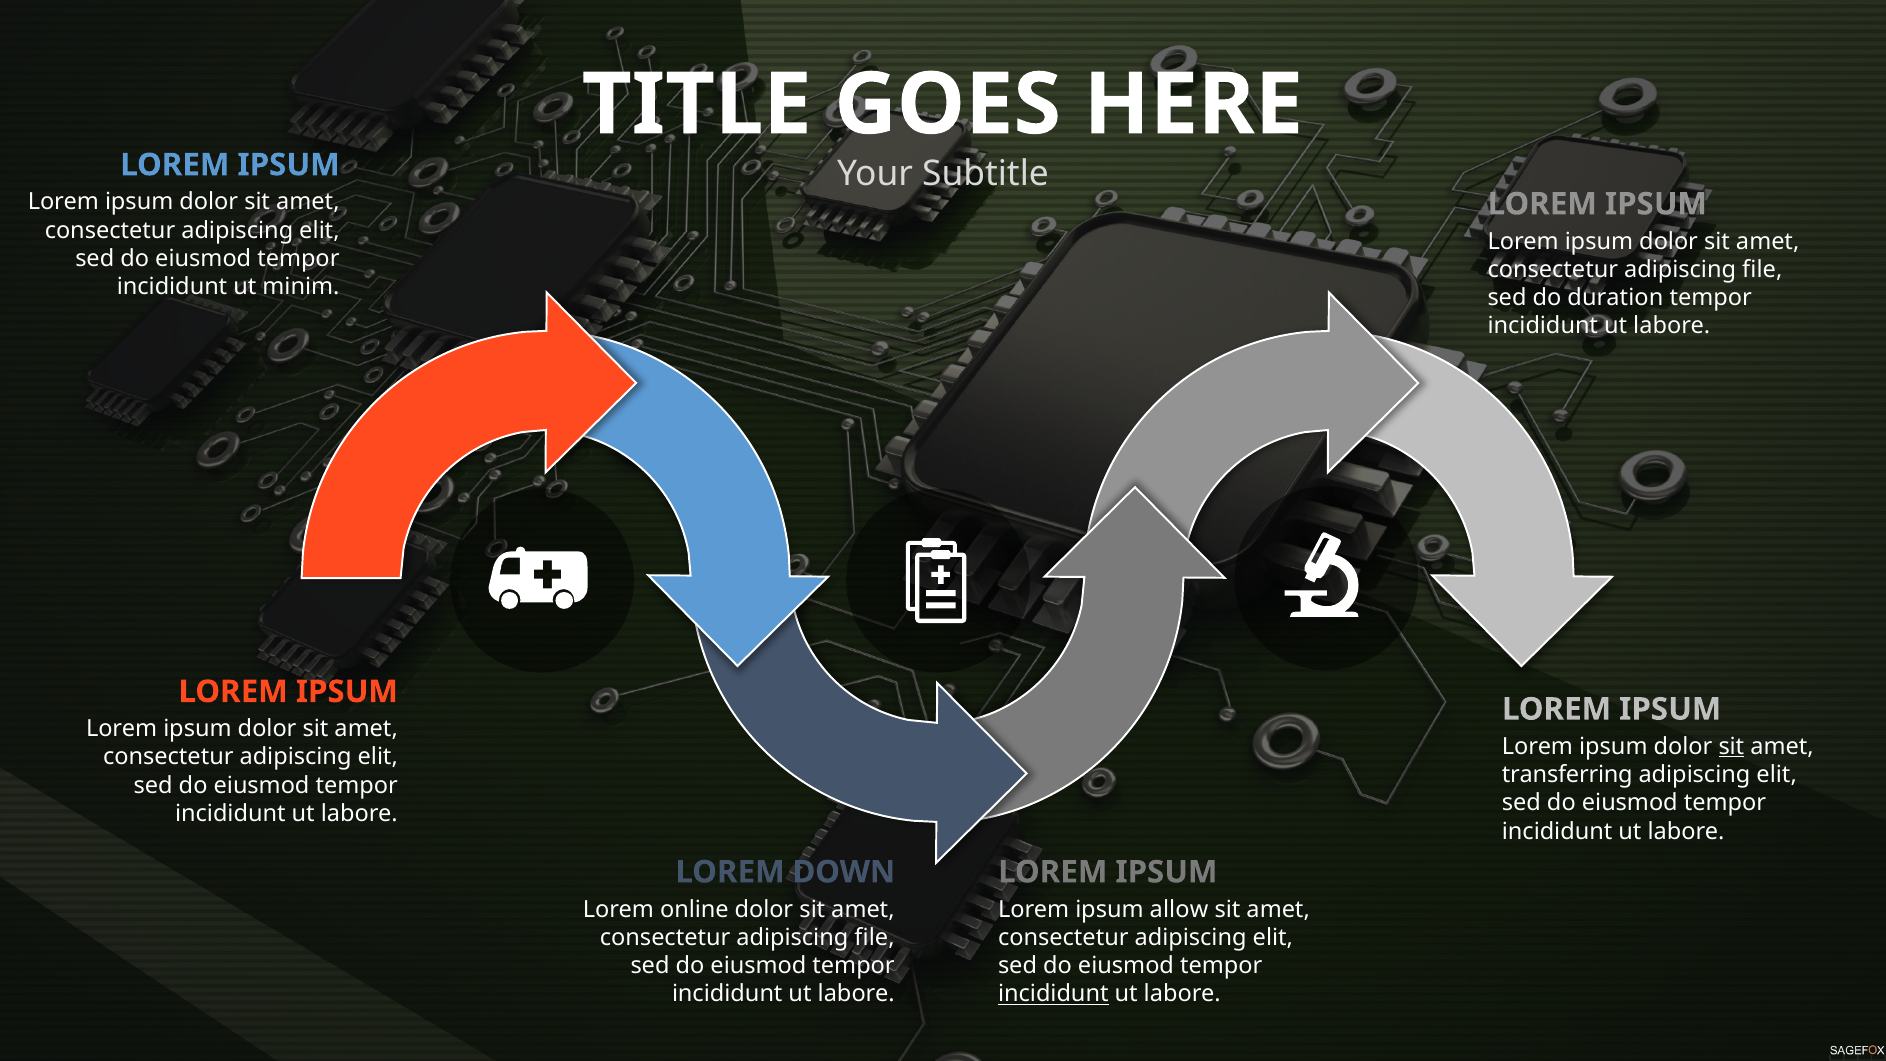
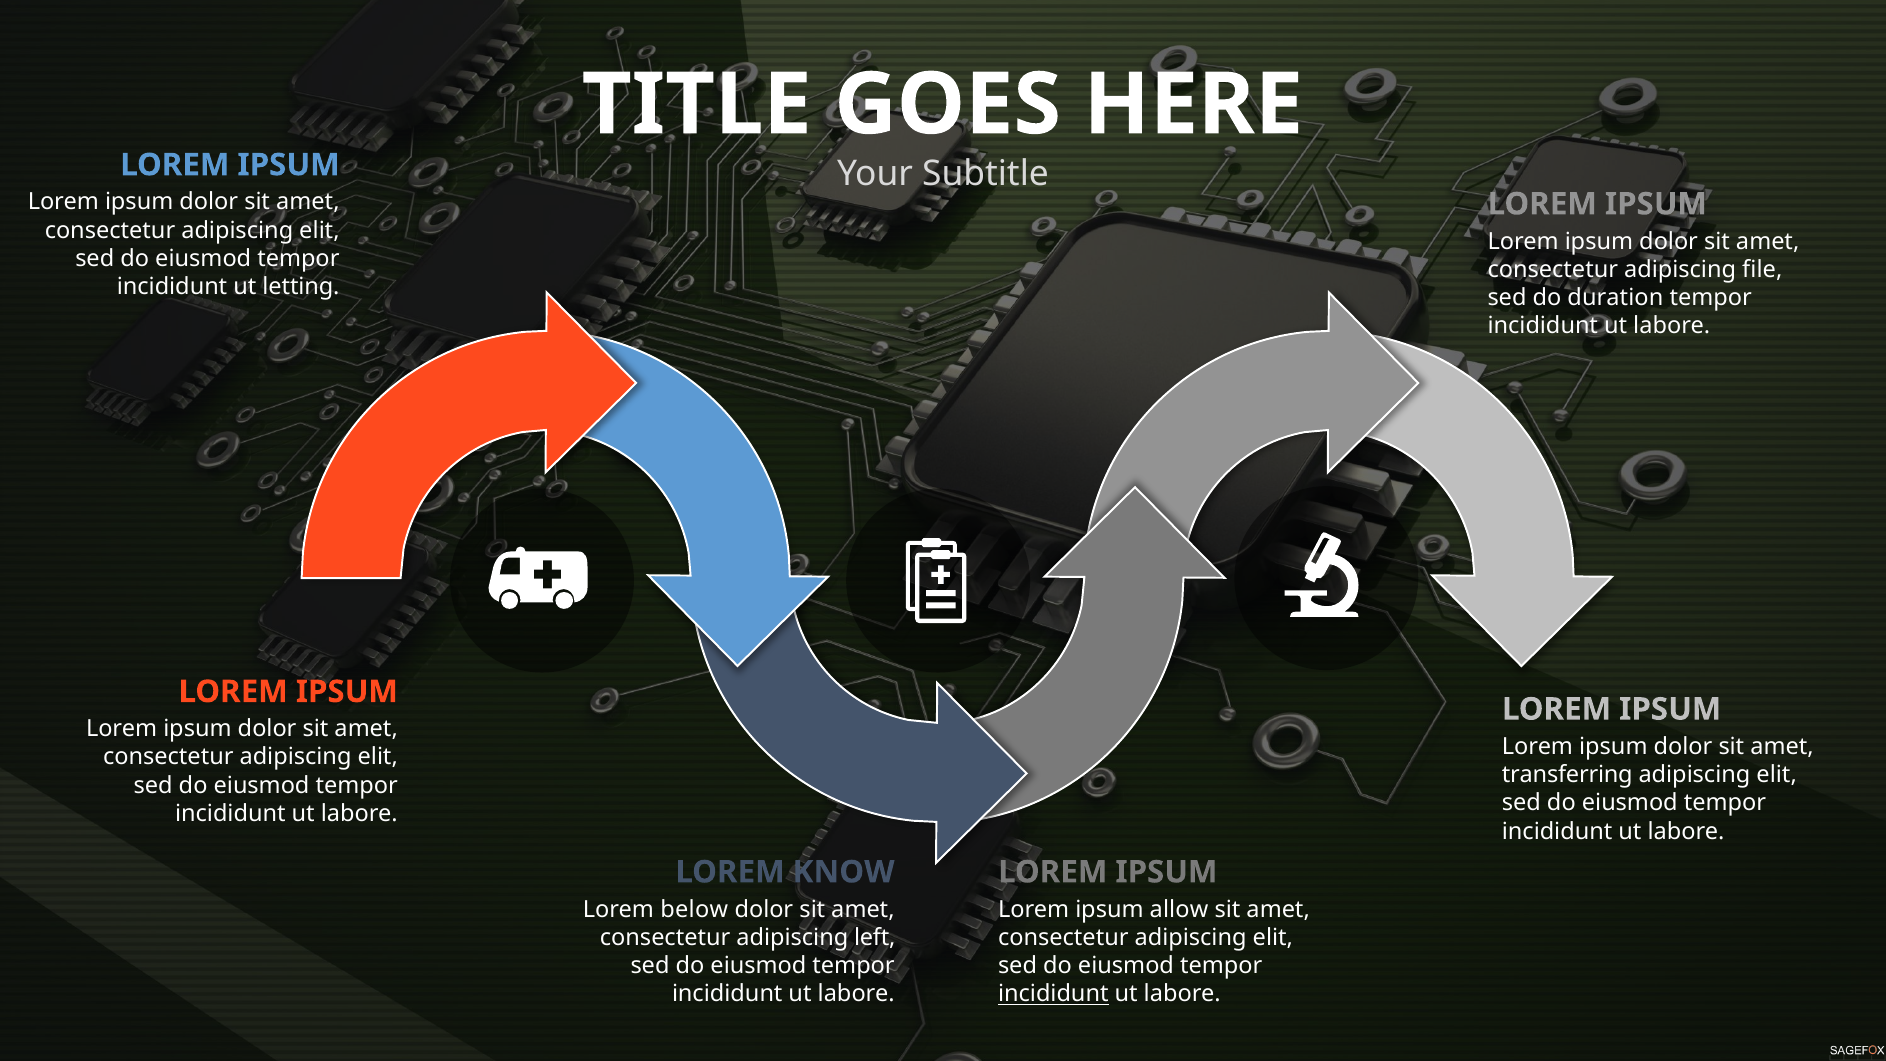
minim: minim -> letting (301, 287)
sit underline: present -> none (1731, 746)
DOWN: DOWN -> KNOW (844, 872)
online: online -> below (694, 909)
file: file -> left (875, 937)
